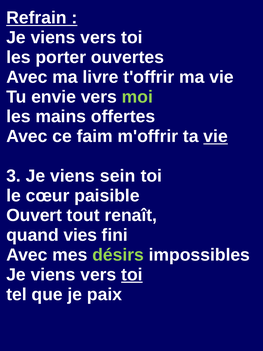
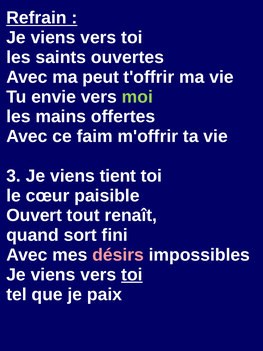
porter: porter -> saints (61, 57)
livre: livre -> peut (101, 77)
vie underline: present -> none (216, 136)
sein: sein -> tient (118, 176)
vies: vies -> sort (80, 235)
désirs colour: light green -> pink (118, 255)
